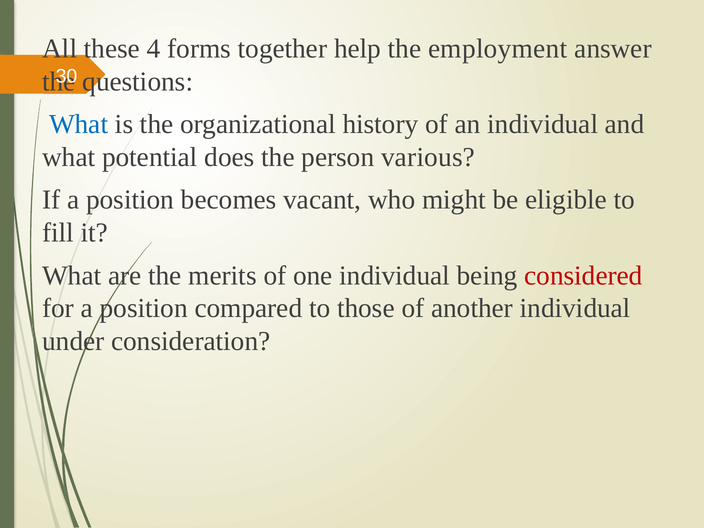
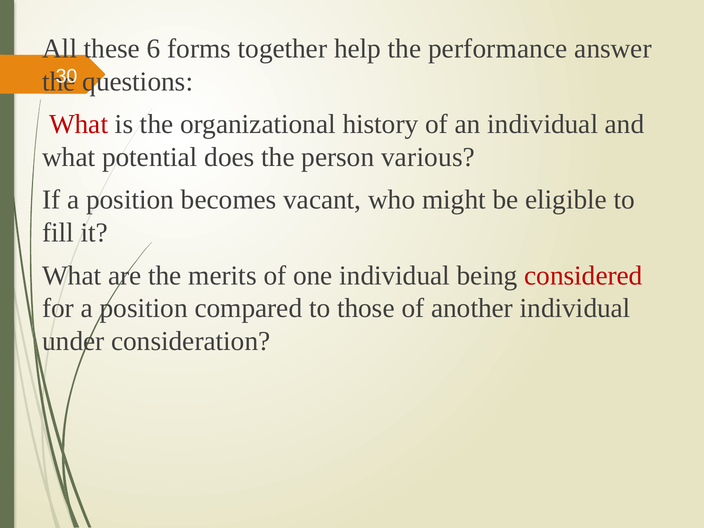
4: 4 -> 6 (154, 49)
employment: employment -> performance (498, 49)
What colour: blue -> red (79, 124)
